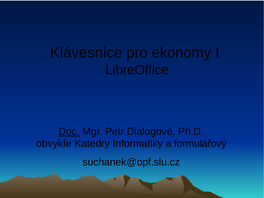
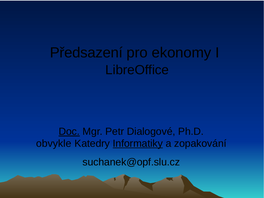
Klávesnice: Klávesnice -> Předsazení (86, 53)
Informatiky underline: none -> present (138, 144)
formulářový: formulářový -> zopakování (200, 144)
